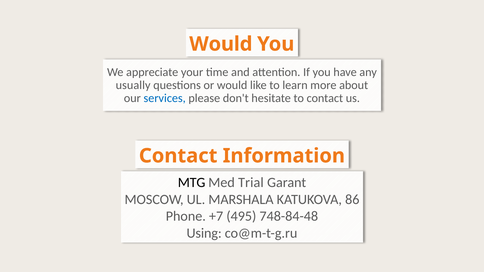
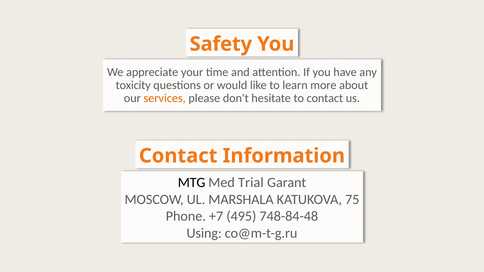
Would: Would -> Safety (221, 44)
usually: usually -> toxicity (133, 85)
services colour: blue -> orange (165, 98)
86: 86 -> 75 (352, 200)
